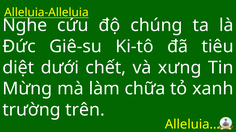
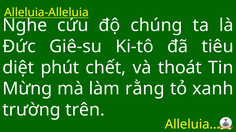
dưới: dưới -> phút (60, 68)
xưng: xưng -> thoát (180, 68)
chữa: chữa -> rằng (145, 89)
